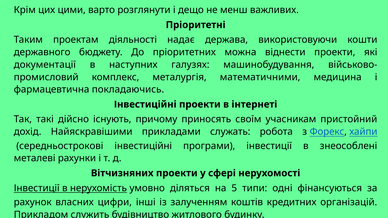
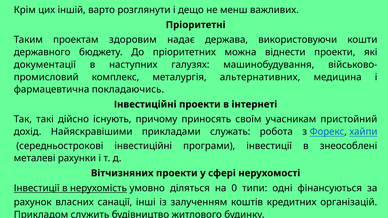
цими: цими -> іншій (72, 10)
діяльності: діяльності -> здоровим (133, 40)
математичними: математичними -> альтернативних (260, 77)
5: 5 -> 0 (234, 188)
цифри: цифри -> санації (115, 202)
